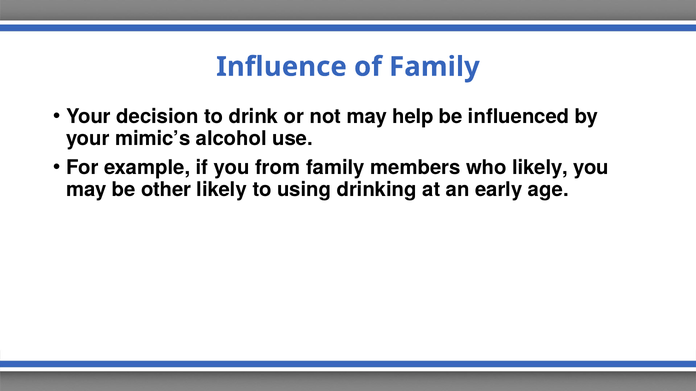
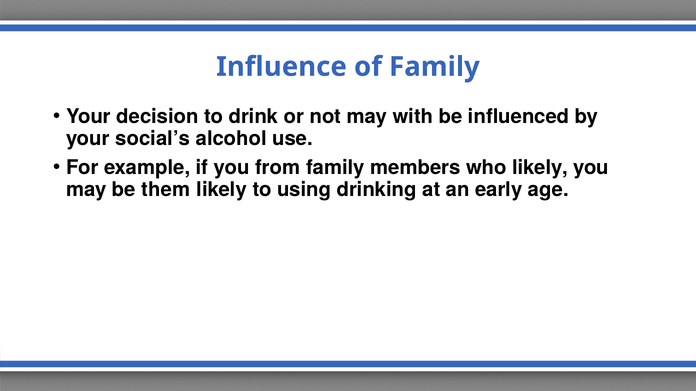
help: help -> with (413, 117)
mimic’s: mimic’s -> social’s (153, 139)
other: other -> them (166, 190)
